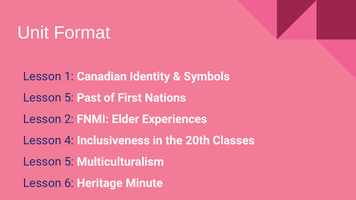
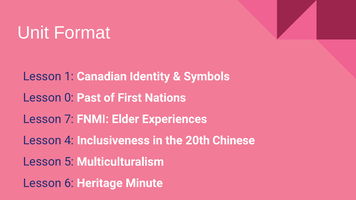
5: 5 -> 0 (69, 98)
2: 2 -> 7 (69, 119)
Classes: Classes -> Chinese (234, 141)
